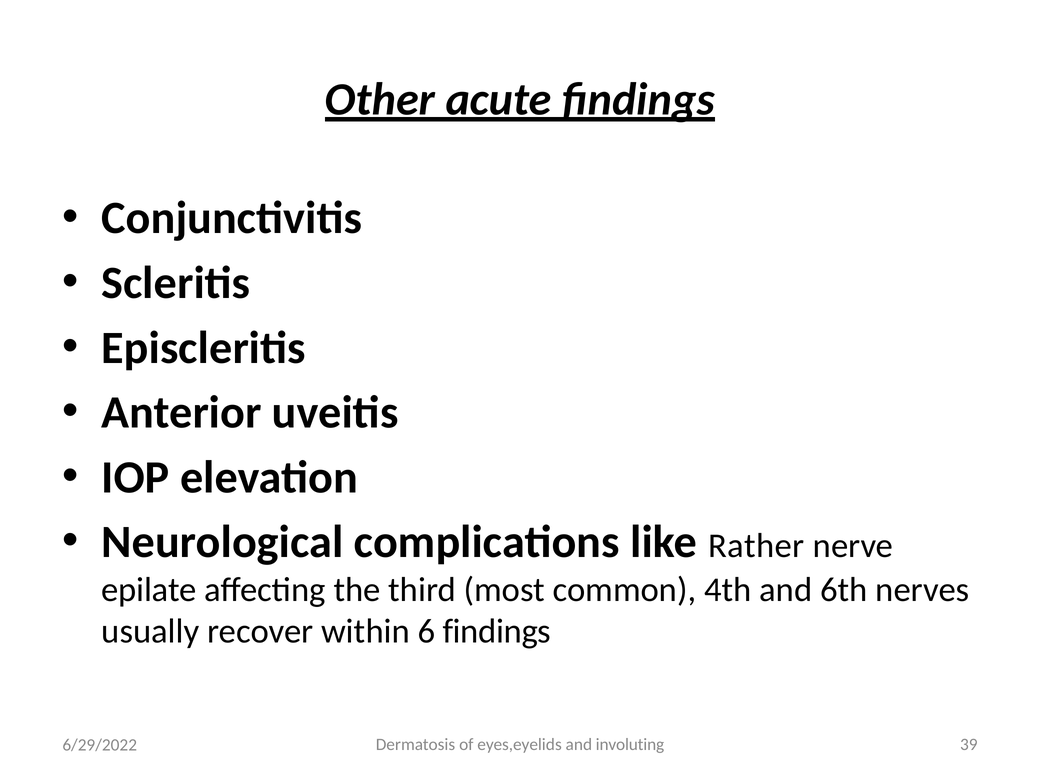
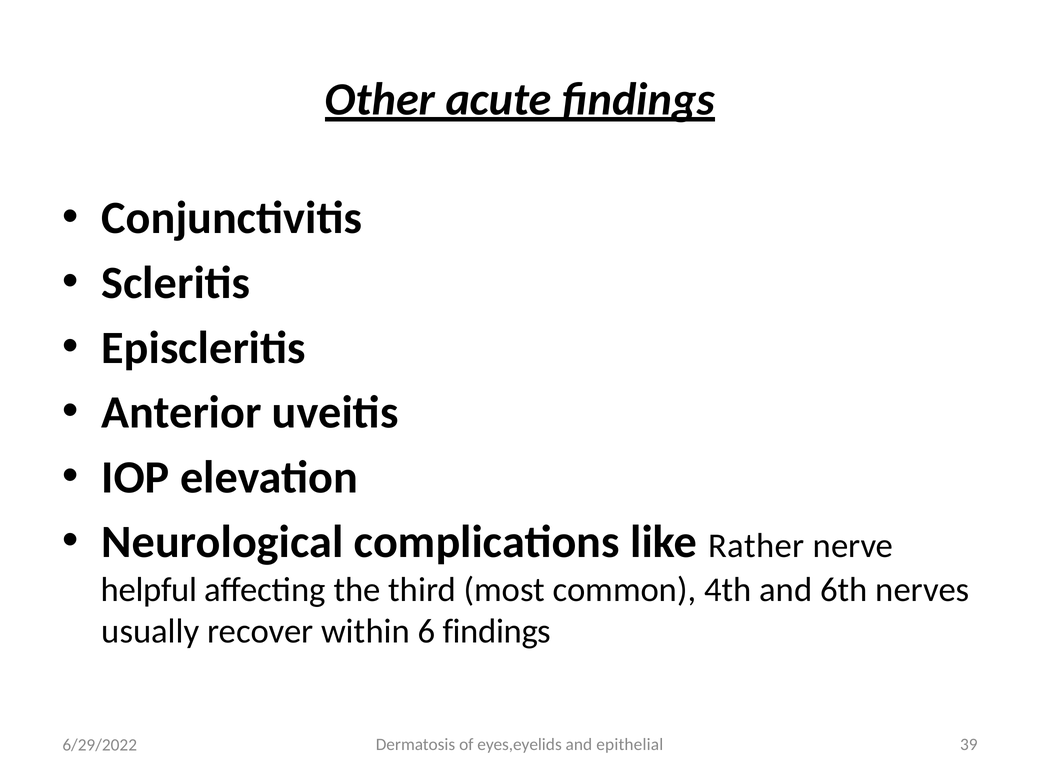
epilate: epilate -> helpful (149, 590)
involuting: involuting -> epithelial (630, 745)
